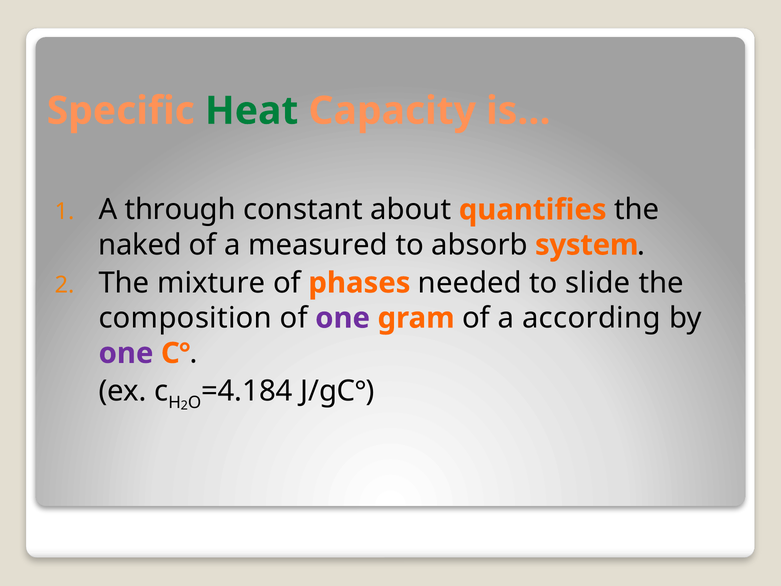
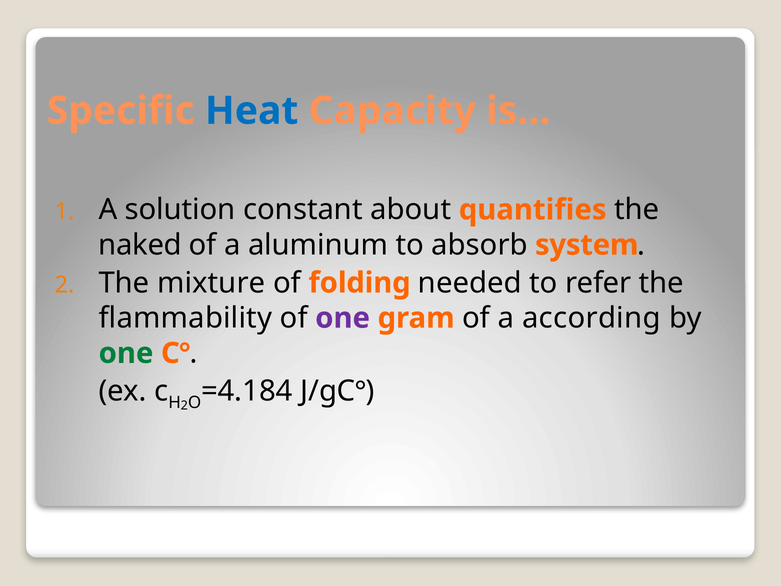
Heat colour: green -> blue (252, 111)
through: through -> solution (180, 210)
measured: measured -> aluminum (318, 245)
phases: phases -> folding (360, 283)
slide: slide -> refer (598, 283)
composition: composition -> flammability (185, 318)
one colour: purple -> green (126, 353)
